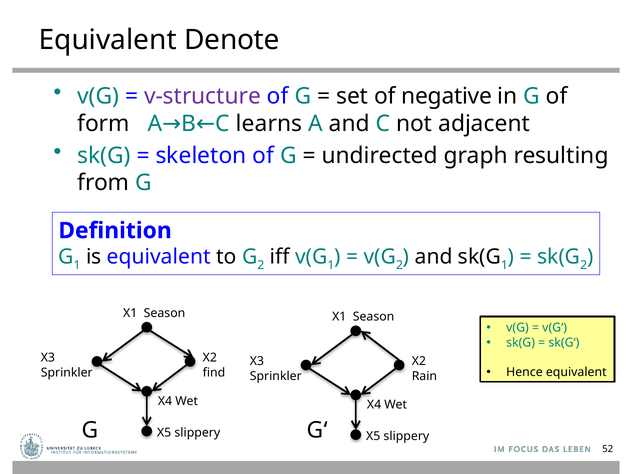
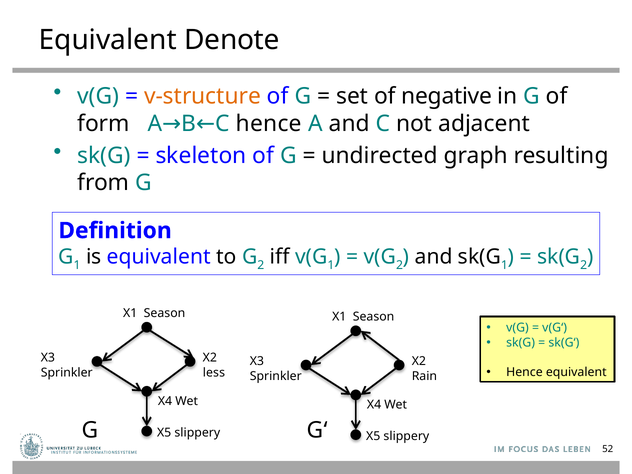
v-structure colour: purple -> orange (202, 96)
learns: learns -> hence (269, 124)
find: find -> less (214, 373)
